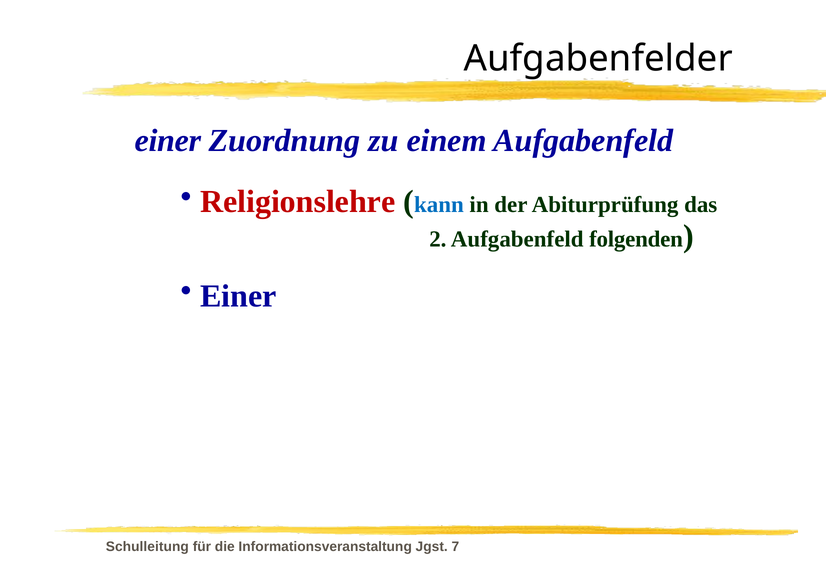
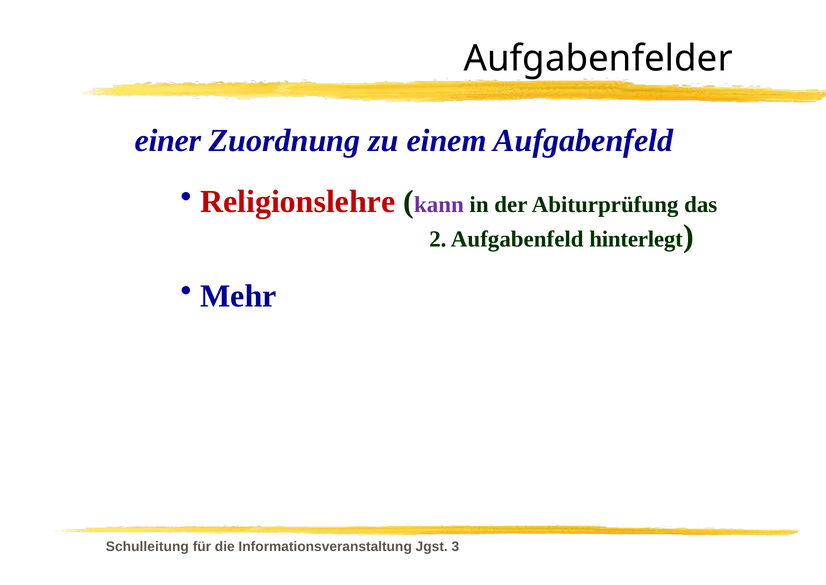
kann colour: blue -> purple (439, 205)
folgenden: folgenden -> hinterlegt (636, 239)
Einer: Einer -> Mehr (238, 296)
7: 7 -> 3 (455, 547)
